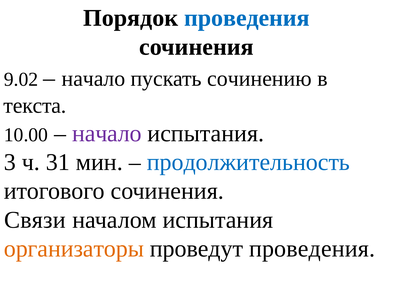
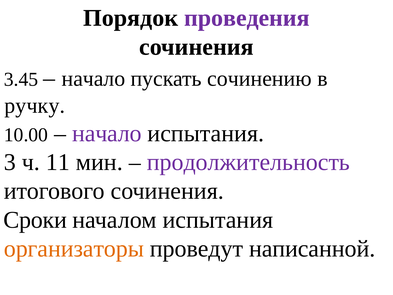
проведения colour: blue -> purple (247, 18)
9.02: 9.02 -> 3.45 (21, 79)
текста: текста -> ручку (35, 106)
31: 31 -> 11 (58, 162)
продолжительность colour: blue -> purple (248, 162)
Связи: Связи -> Сроки (35, 220)
проведут проведения: проведения -> написанной (312, 249)
